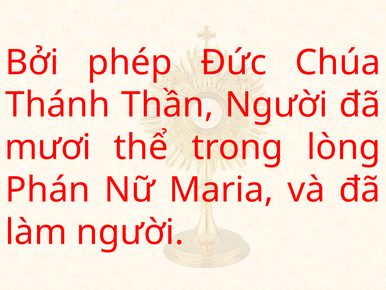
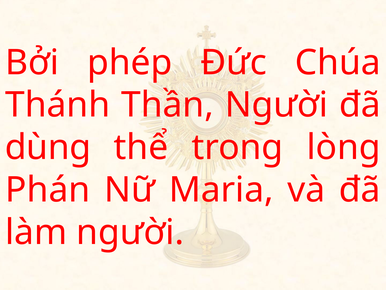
mươi: mươi -> dùng (48, 147)
